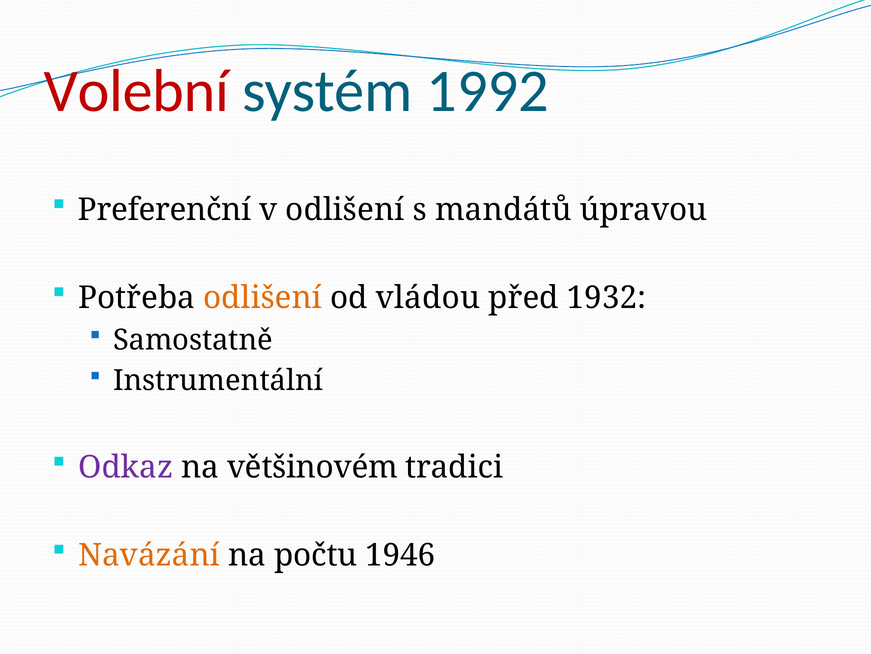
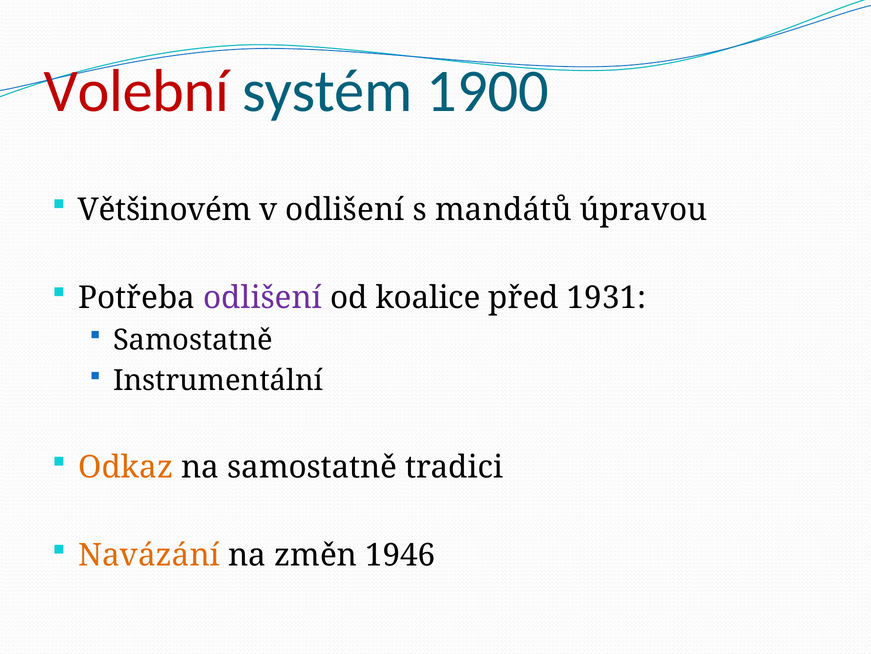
1992: 1992 -> 1900 (488, 91)
Preferenční: Preferenční -> Většinovém (165, 210)
odlišení colour: orange -> purple (263, 298)
vládou: vládou -> koalice (428, 298)
1932: 1932 -> 1931 (607, 298)
Odkaz colour: purple -> orange (126, 467)
na většinovém: většinovém -> samostatně (312, 467)
počtu: počtu -> změn (316, 555)
